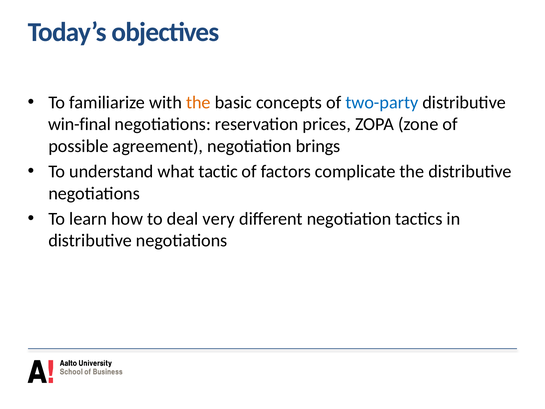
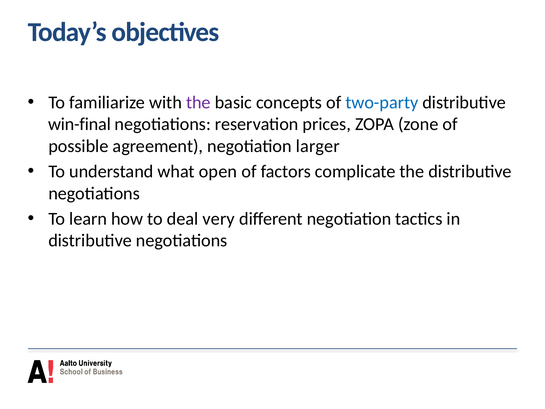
the colour: orange -> purple (198, 102)
brings: brings -> larger (318, 146)
tactic: tactic -> open (218, 171)
